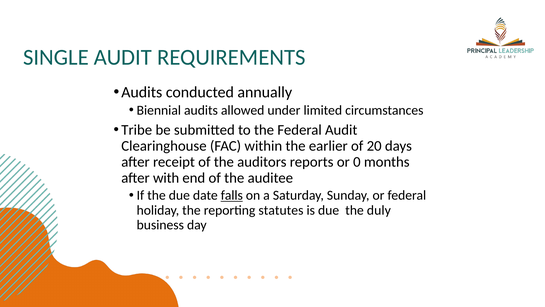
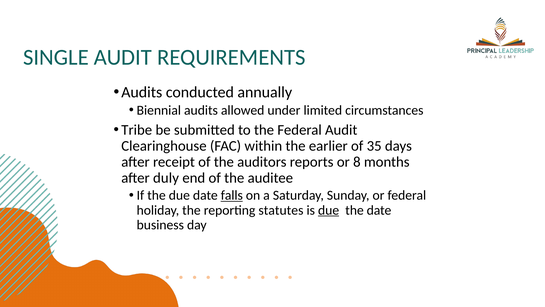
20: 20 -> 35 (374, 146)
0: 0 -> 8 (357, 162)
with: with -> duly (166, 178)
due underline: none -> present (329, 210)
the duly: duly -> date (379, 210)
